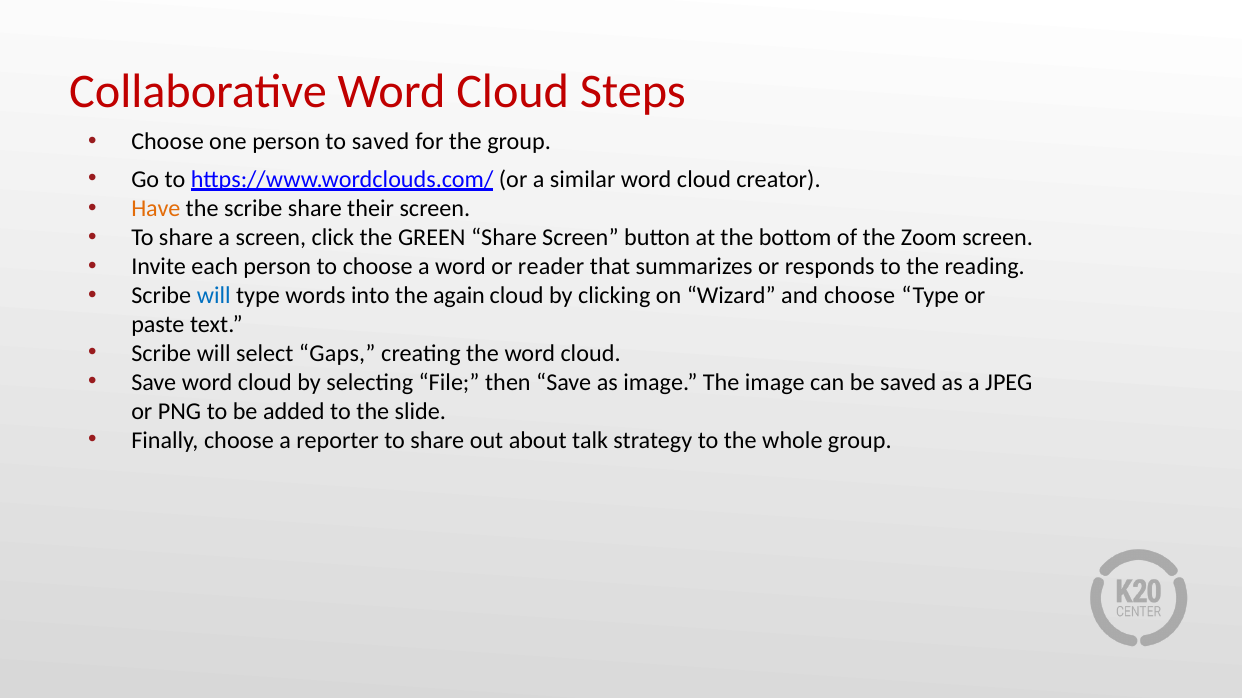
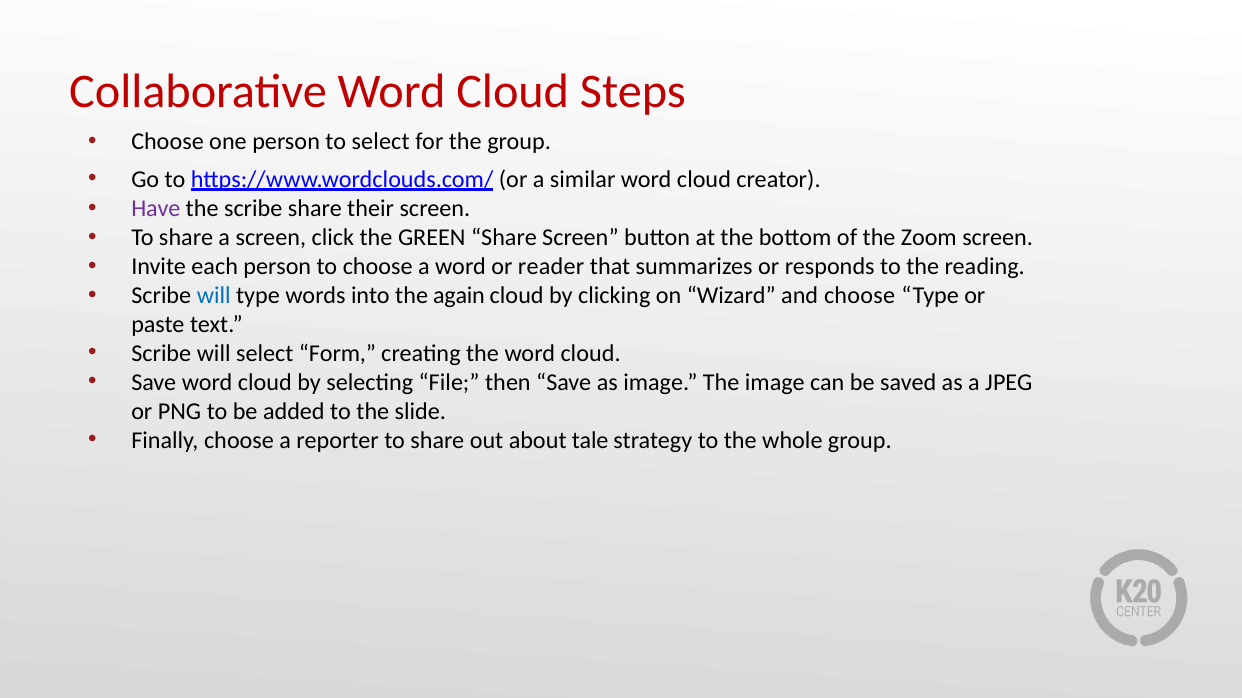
to saved: saved -> select (381, 142)
Have colour: orange -> purple (156, 209)
Gaps: Gaps -> Form (337, 354)
talk: talk -> tale (590, 441)
